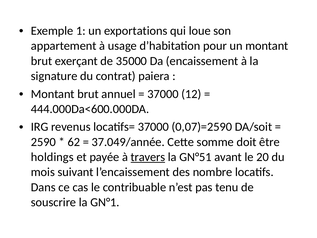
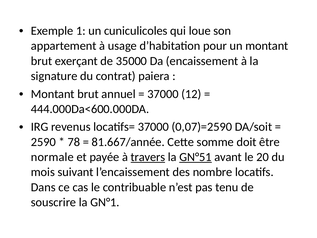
exportations: exportations -> cuniculicoles (136, 31)
62: 62 -> 78 (74, 142)
37.049/année: 37.049/année -> 81.667/année (128, 142)
holdings: holdings -> normale (52, 157)
GN°51 underline: none -> present (196, 157)
